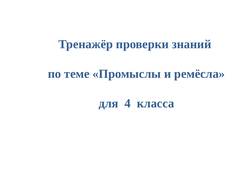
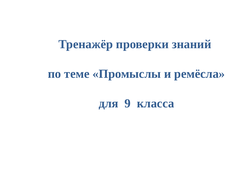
4: 4 -> 9 (128, 103)
